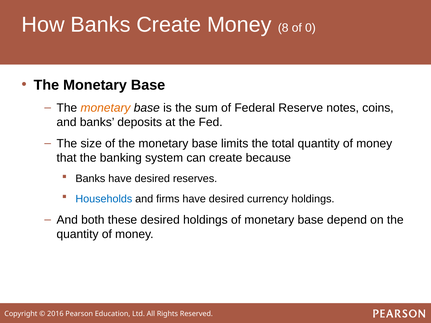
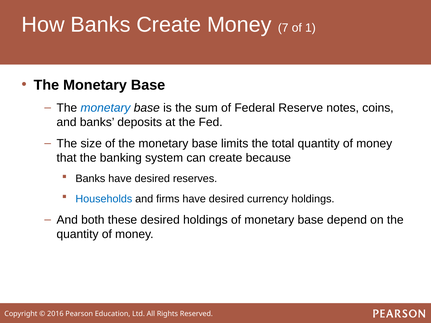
8: 8 -> 7 (283, 28)
0: 0 -> 1 (310, 28)
monetary colour: orange -> blue (106, 108)
